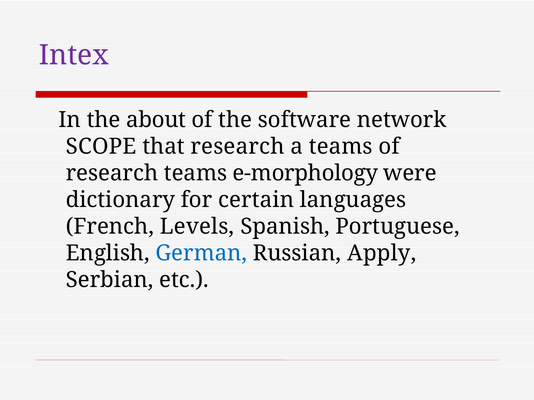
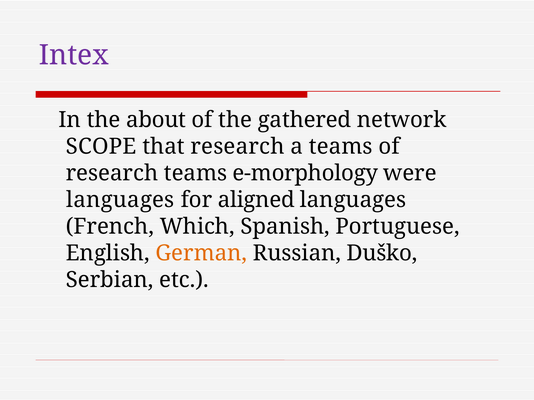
software: software -> gathered (305, 120)
dictionary: dictionary -> languages (120, 200)
certain: certain -> aligned (256, 200)
Levels: Levels -> Which (197, 227)
German colour: blue -> orange (201, 253)
Apply: Apply -> Duško (382, 253)
